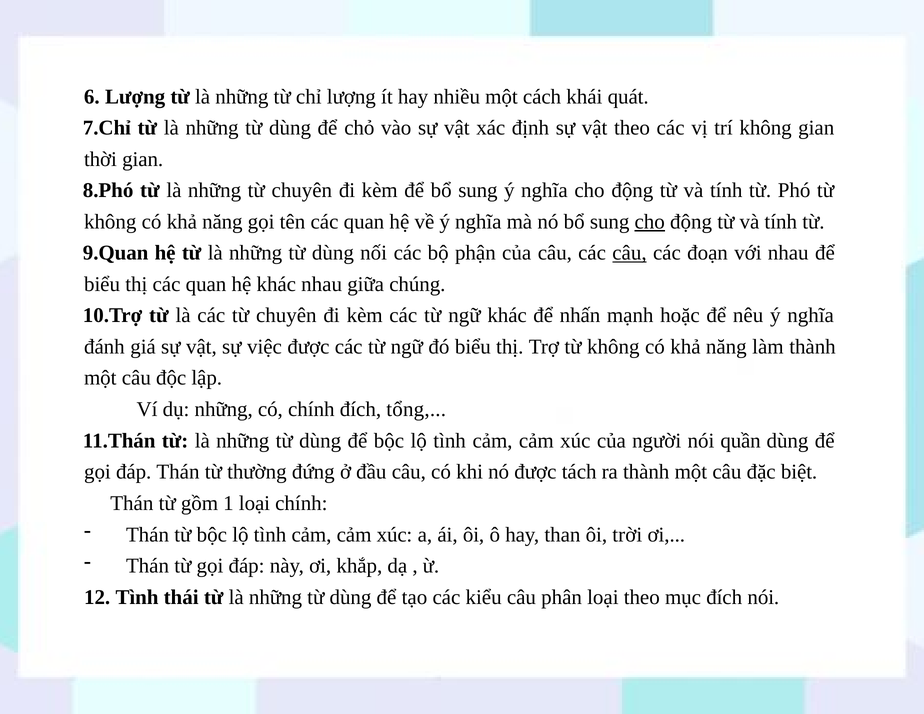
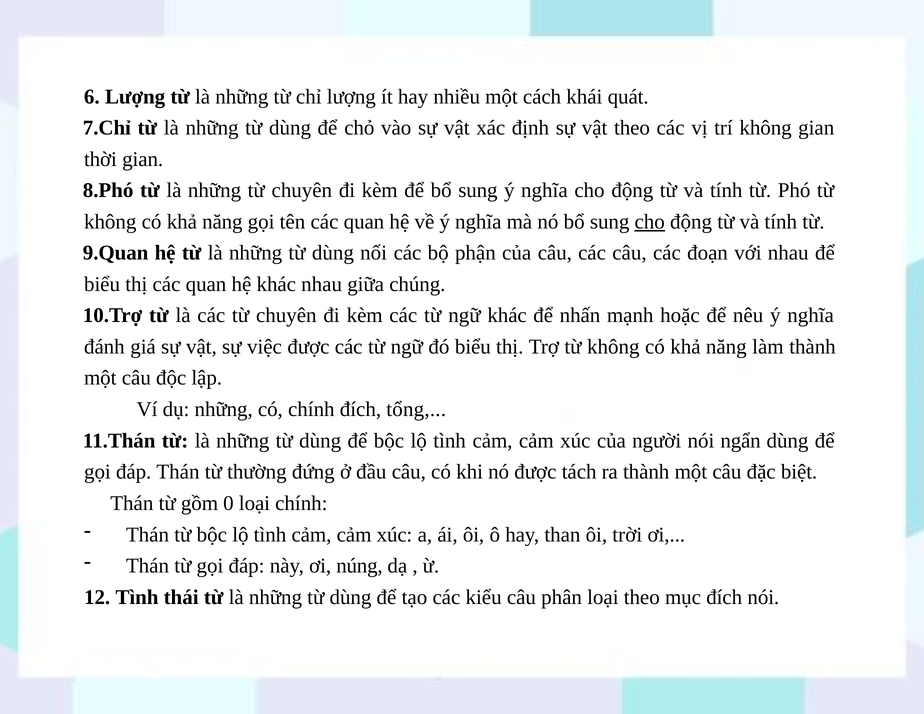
câu underline: present -> none (629, 253)
quần: quần -> ngẩn (741, 441)
1: 1 -> 0 (228, 503)
khắp: khắp -> núng (359, 566)
